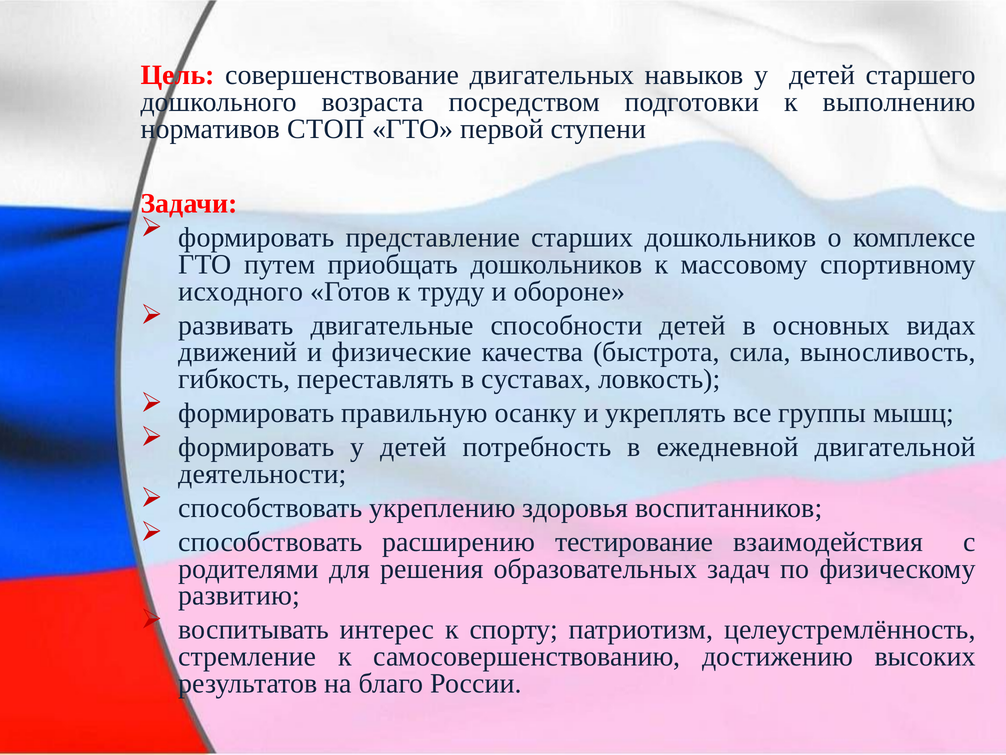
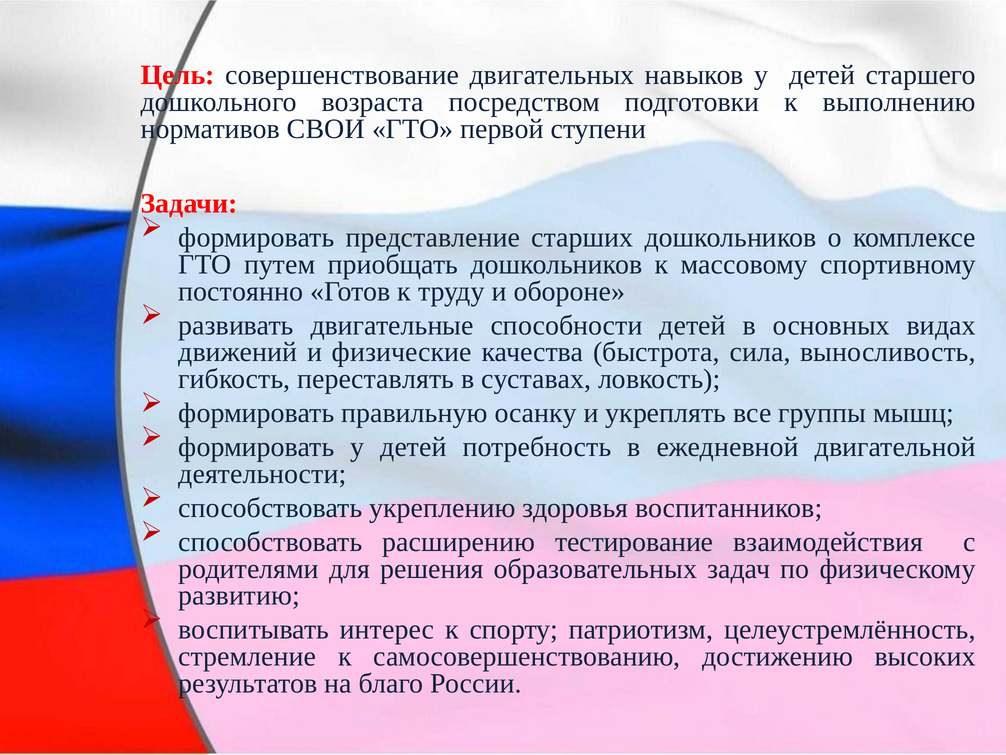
СТОП: СТОП -> СВОИ (326, 129)
исходного: исходного -> постоянно (241, 291)
